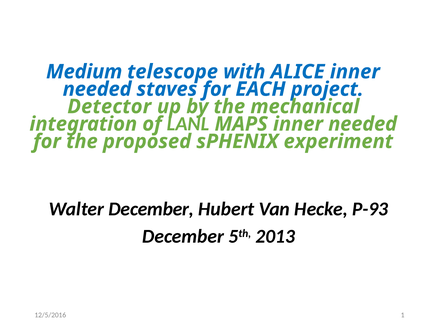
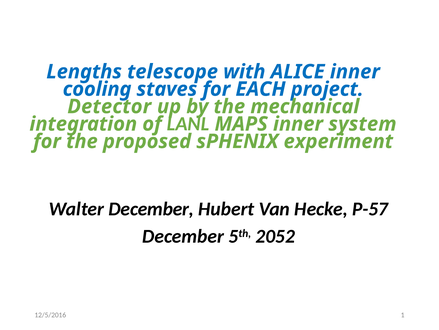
Medium: Medium -> Lengths (84, 72)
needed: needed -> cooling (97, 89)
MAPS inner needed: needed -> system (362, 124)
P-93: P-93 -> P-57 (370, 209)
2013: 2013 -> 2052 (275, 236)
